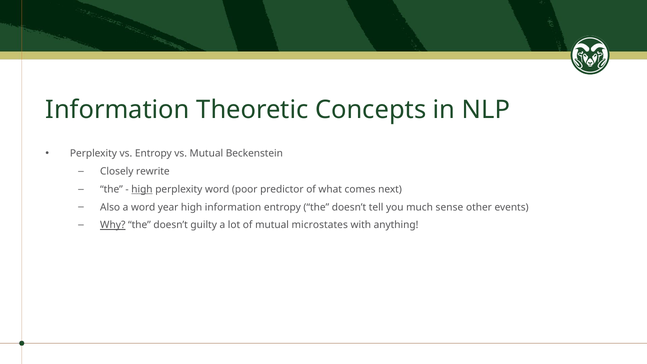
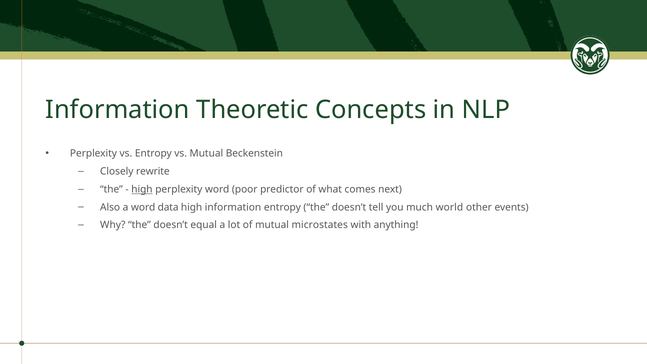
year: year -> data (168, 207)
sense: sense -> world (449, 207)
Why underline: present -> none (113, 225)
guilty: guilty -> equal (204, 225)
